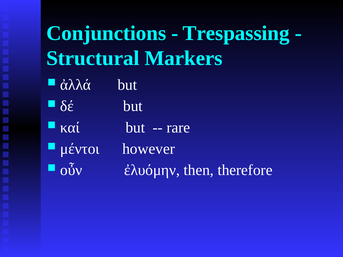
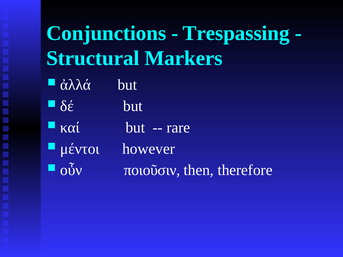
ἐλυόμην: ἐλυόμην -> ποιοῦσιν (152, 170)
